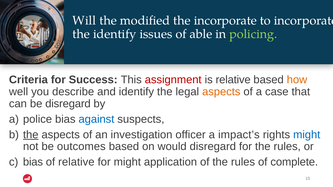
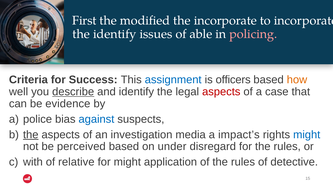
Will: Will -> First (84, 21)
policing colour: light green -> pink (253, 34)
assignment colour: red -> blue (173, 80)
is relative: relative -> officers (233, 80)
describe underline: none -> present (73, 92)
aspects colour: orange -> red (221, 92)
be disregard: disregard -> evidence (68, 104)
officer: officer -> media (191, 135)
outcomes: outcomes -> perceived (81, 147)
would: would -> under (172, 147)
bias: bias -> with (33, 162)
complete: complete -> detective (294, 162)
